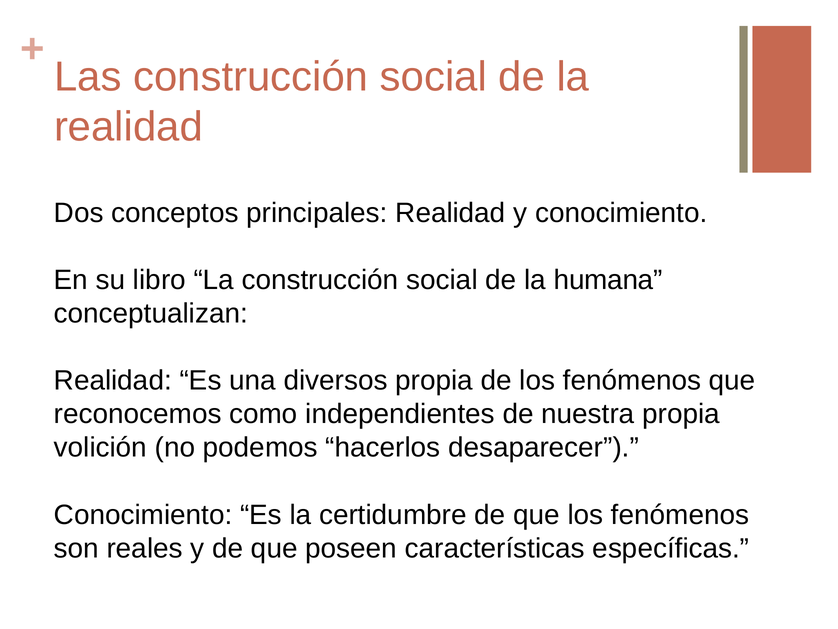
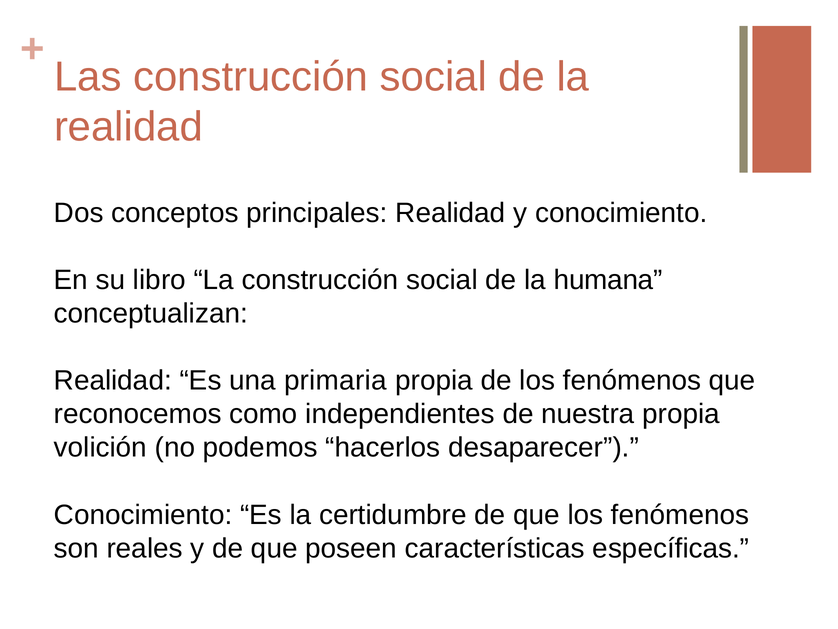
diversos: diversos -> primaria (335, 380)
